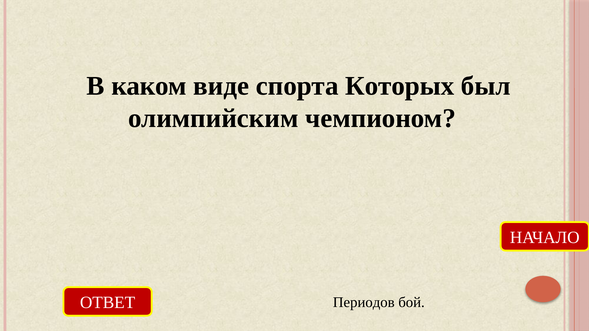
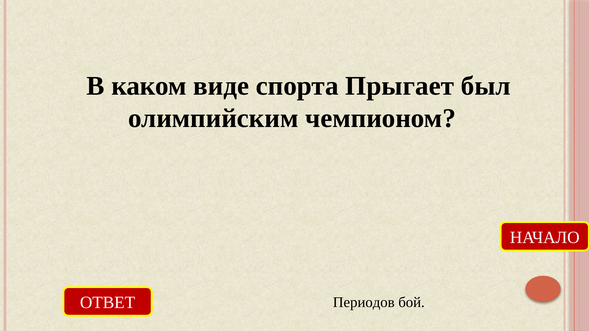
Которых: Которых -> Прыгает (400, 86)
